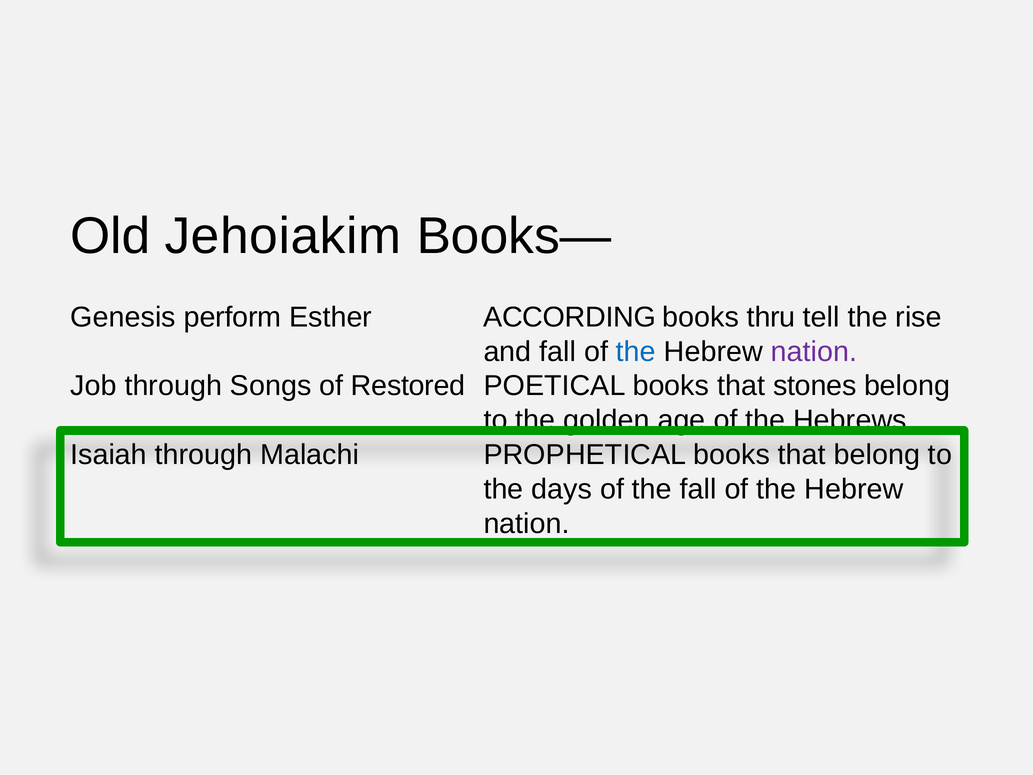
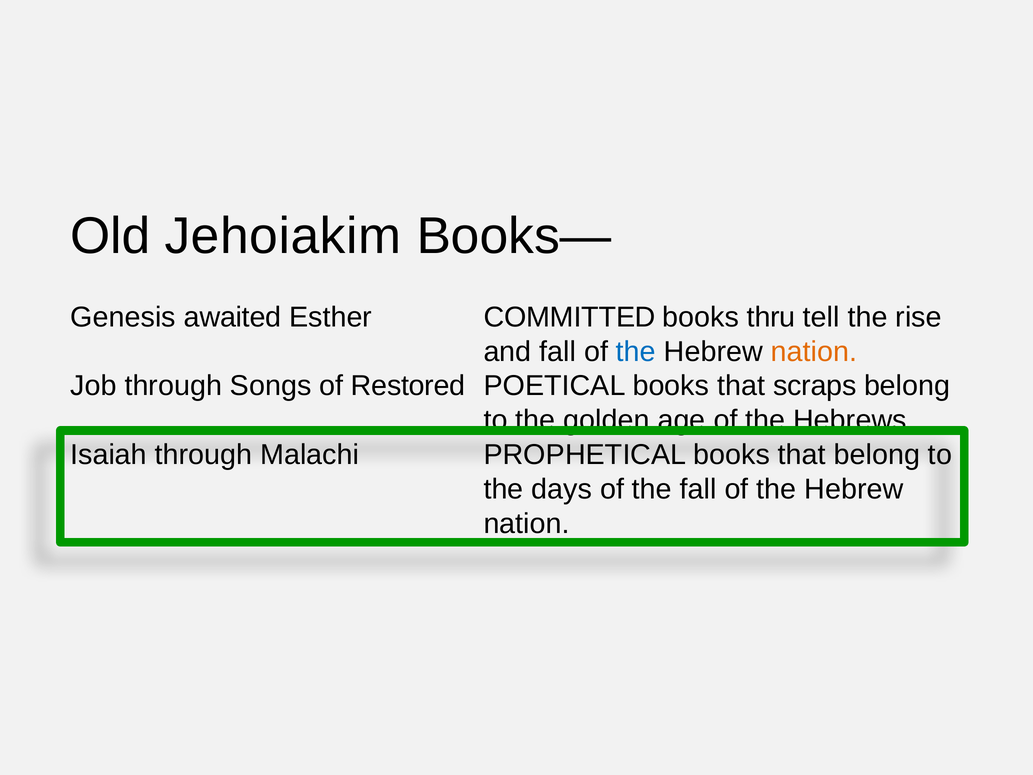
perform: perform -> awaited (233, 317)
ACCORDING: ACCORDING -> COMMITTED (570, 317)
nation colour: purple -> orange (814, 351)
stones: stones -> scraps (815, 386)
